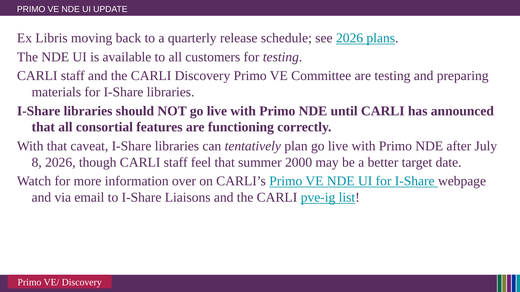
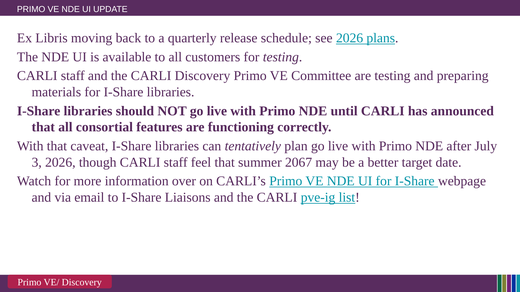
8: 8 -> 3 (37, 163)
2000: 2000 -> 2067 (299, 163)
